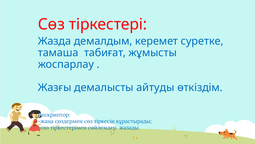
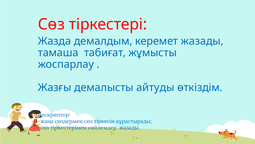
керемет суретке: суретке -> жазады (202, 41)
